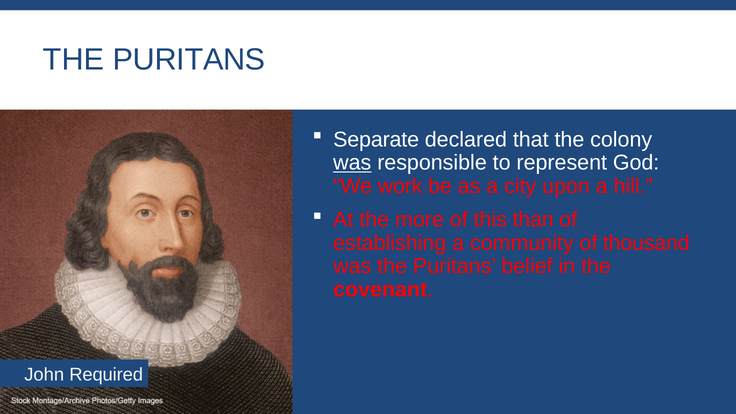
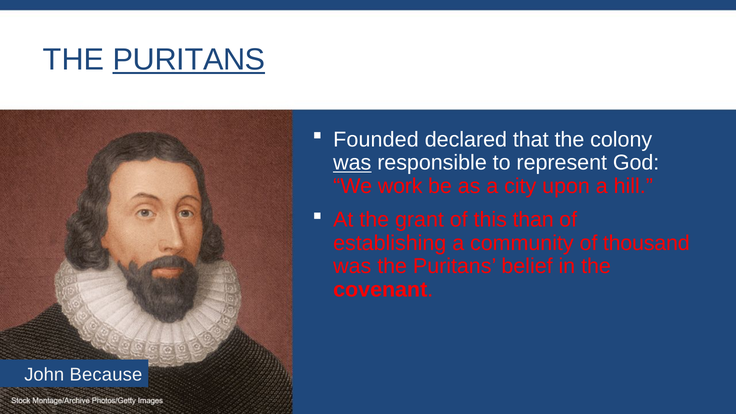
PURITANS underline: none -> present (189, 60)
Separate: Separate -> Founded (376, 140)
more: more -> grant (419, 220)
Required: Required -> Because (106, 375)
